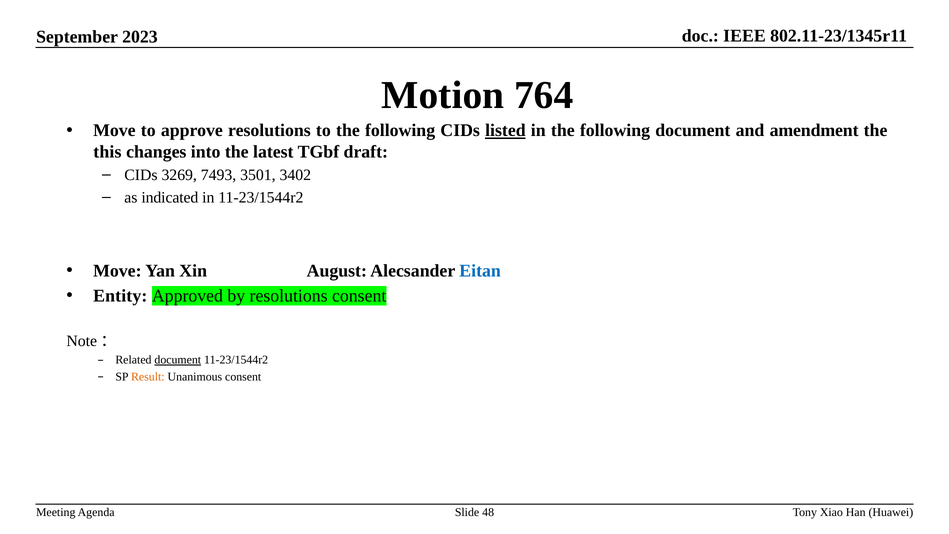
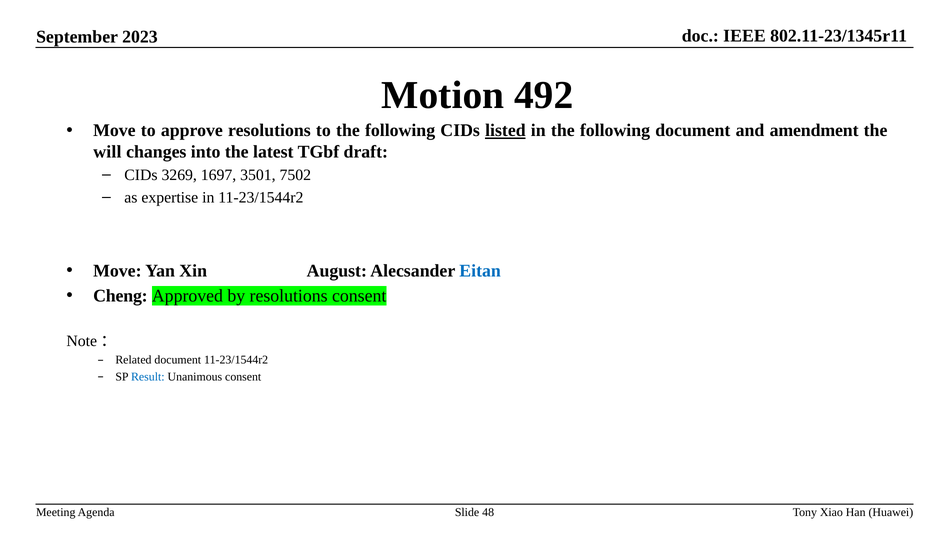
764: 764 -> 492 (544, 95)
this: this -> will (107, 152)
7493: 7493 -> 1697 (219, 175)
3402: 3402 -> 7502 (295, 175)
indicated: indicated -> expertise (170, 197)
Entity: Entity -> Cheng (120, 296)
document underline: present -> none (178, 360)
Result colour: orange -> blue (148, 376)
